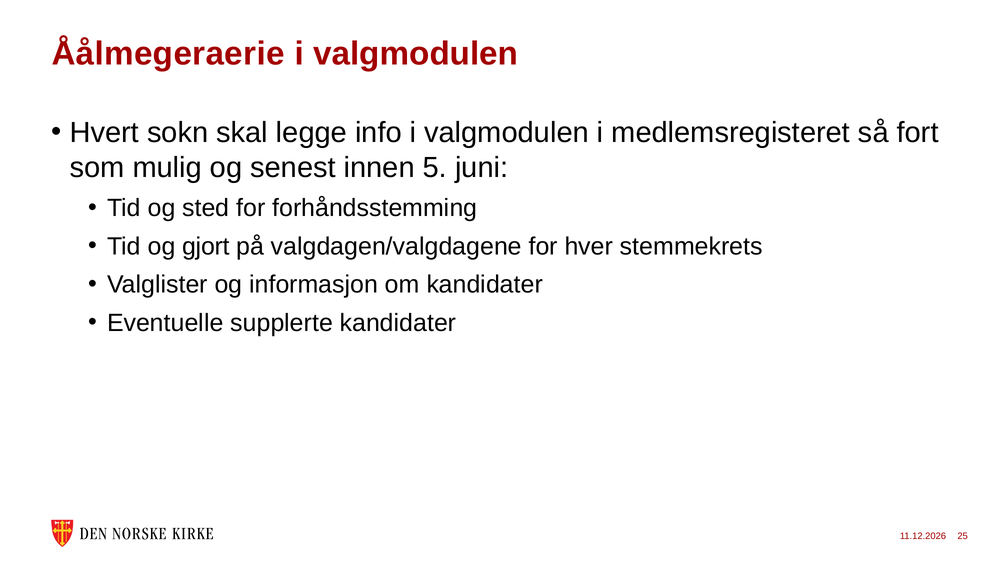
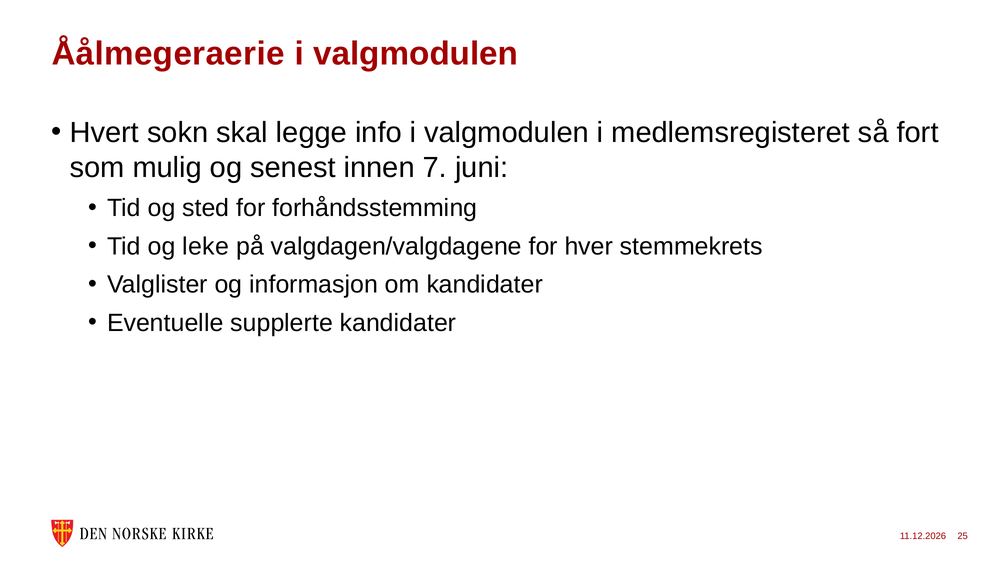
5: 5 -> 7 (435, 168)
gjort: gjort -> leke (206, 246)
